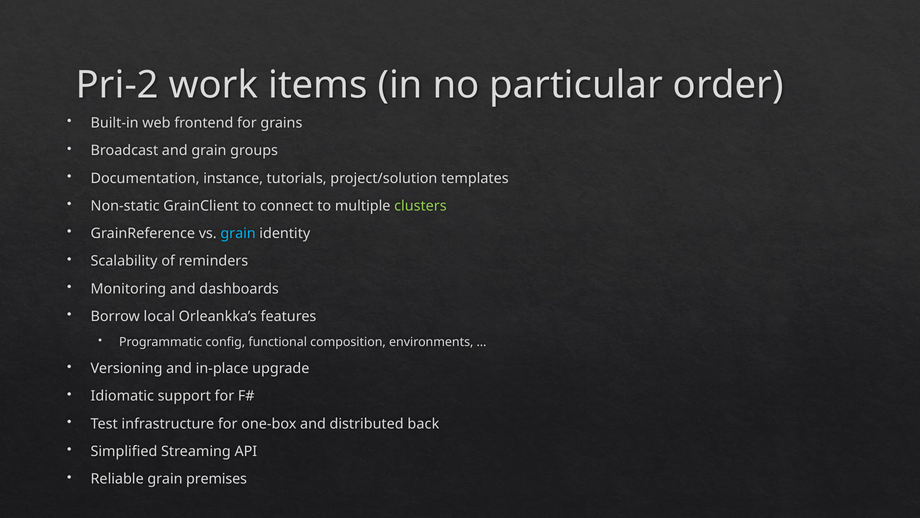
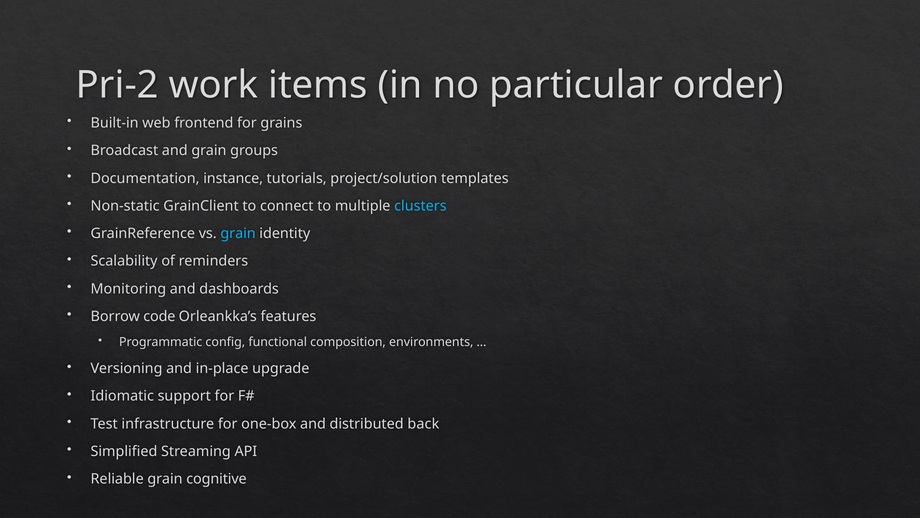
clusters colour: light green -> light blue (420, 206)
local: local -> code (159, 316)
premises: premises -> cognitive (217, 479)
